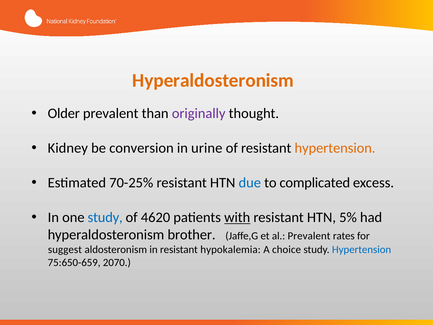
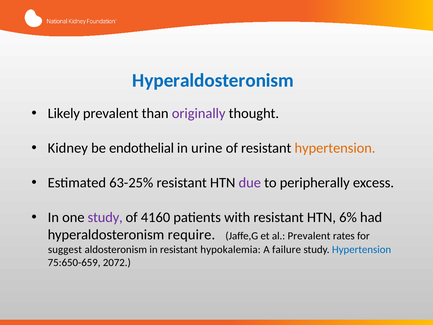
Hyperaldosteronism colour: orange -> blue (213, 80)
Older: Older -> Likely (64, 113)
conversion: conversion -> endothelial (142, 148)
70-25%: 70-25% -> 63-25% (131, 183)
due colour: blue -> purple (250, 183)
complicated: complicated -> peripherally (315, 183)
study colour: blue -> purple (105, 217)
4620: 4620 -> 4160 (156, 217)
with underline: present -> none (237, 217)
5%: 5% -> 6% (348, 217)
brother: brother -> require (191, 235)
choice: choice -> failure (287, 249)
2070: 2070 -> 2072 (117, 262)
